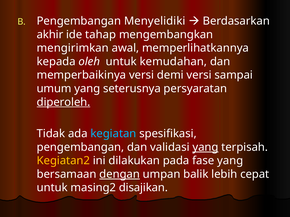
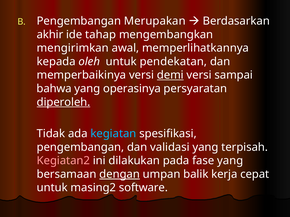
Menyelidiki: Menyelidiki -> Merupakan (155, 21)
kemudahan: kemudahan -> pendekatan (173, 62)
demi underline: none -> present (170, 75)
umum: umum -> bahwa (54, 89)
seterusnya: seterusnya -> operasinya (132, 89)
yang underline: present -> none (205, 147)
Kegiatan2 colour: yellow -> pink (63, 161)
lebih: lebih -> kerja (224, 175)
disajikan: disajikan -> software (143, 188)
